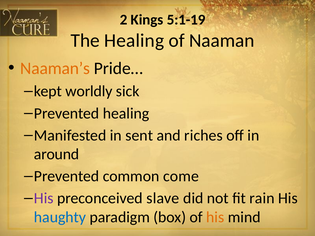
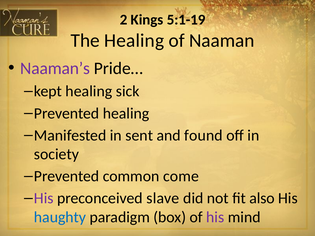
Naaman’s colour: orange -> purple (55, 68)
kept worldly: worldly -> healing (89, 91)
riches: riches -> found (203, 135)
around: around -> society (56, 154)
rain: rain -> also (262, 198)
his colour: orange -> purple (215, 217)
